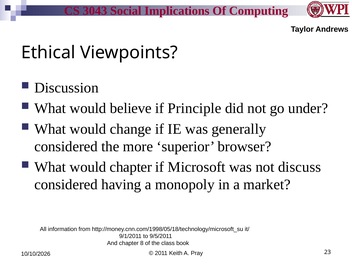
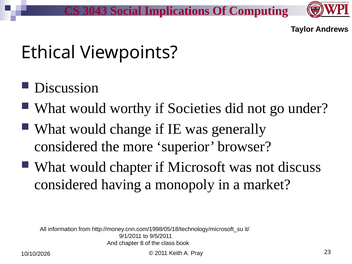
believe: believe -> worthy (131, 108)
Principle: Principle -> Societies (195, 108)
